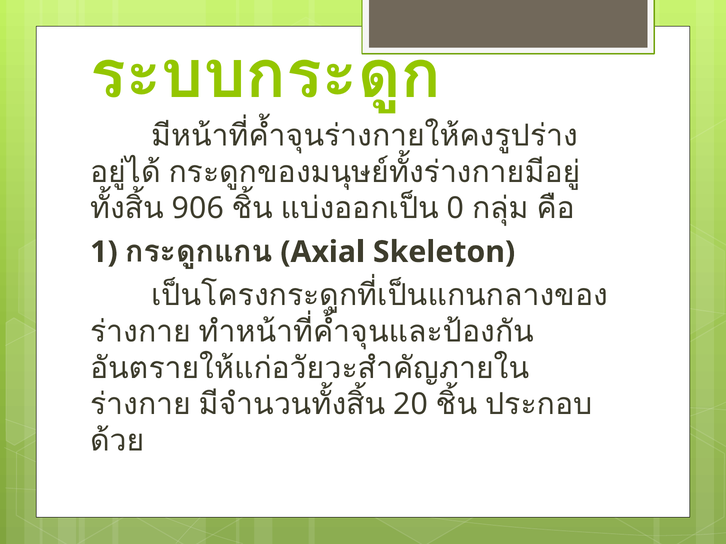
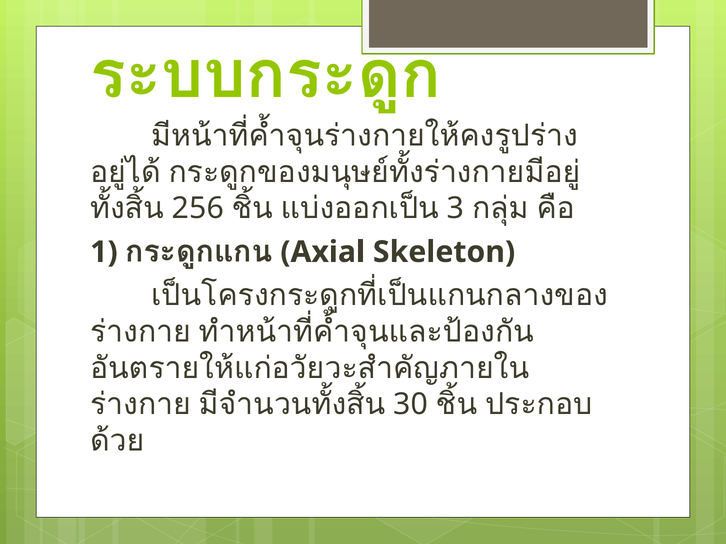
906: 906 -> 256 (198, 209)
0: 0 -> 3 (456, 209)
20: 20 -> 30 (411, 405)
